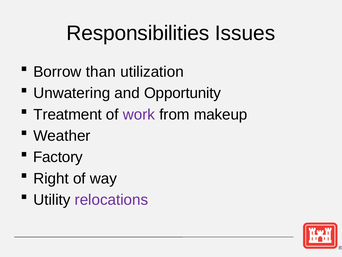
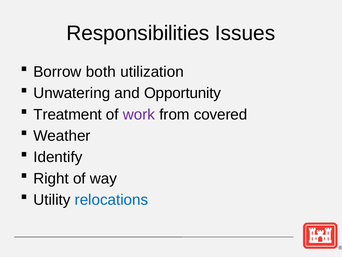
than: than -> both (101, 72)
makeup: makeup -> covered (221, 114)
Factory: Factory -> Identify (58, 157)
relocations colour: purple -> blue (111, 199)
